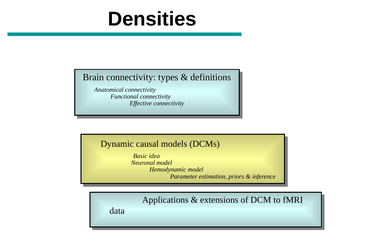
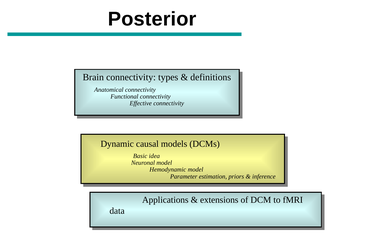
Densities: Densities -> Posterior (152, 19)
